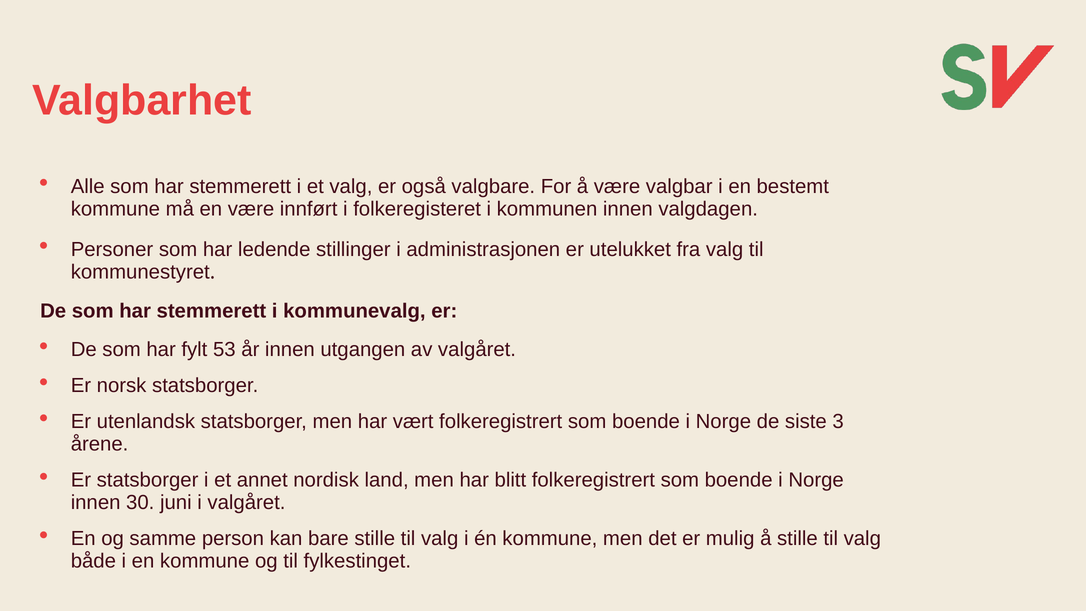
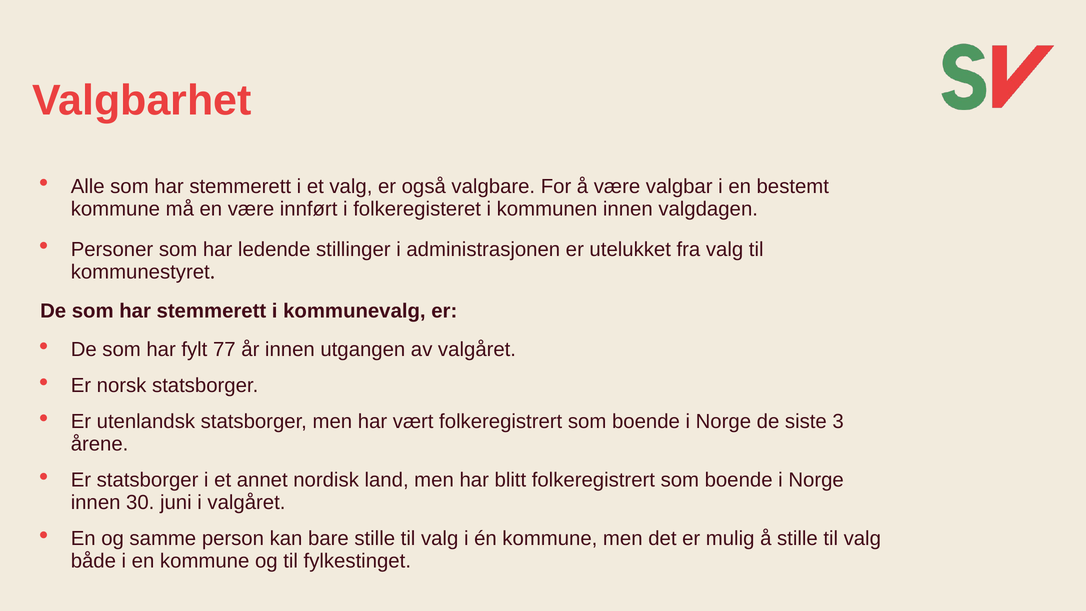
53: 53 -> 77 (224, 350)
